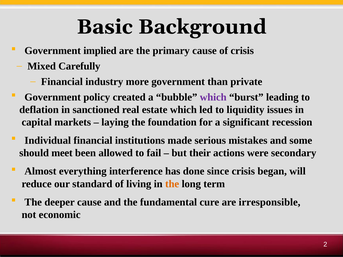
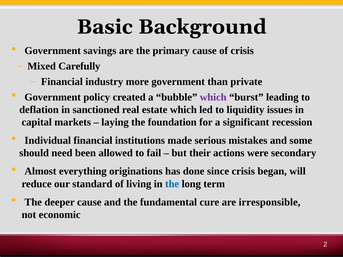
implied: implied -> savings (100, 51)
meet: meet -> need (62, 153)
interference: interference -> originations (136, 171)
the colour: orange -> blue (172, 184)
